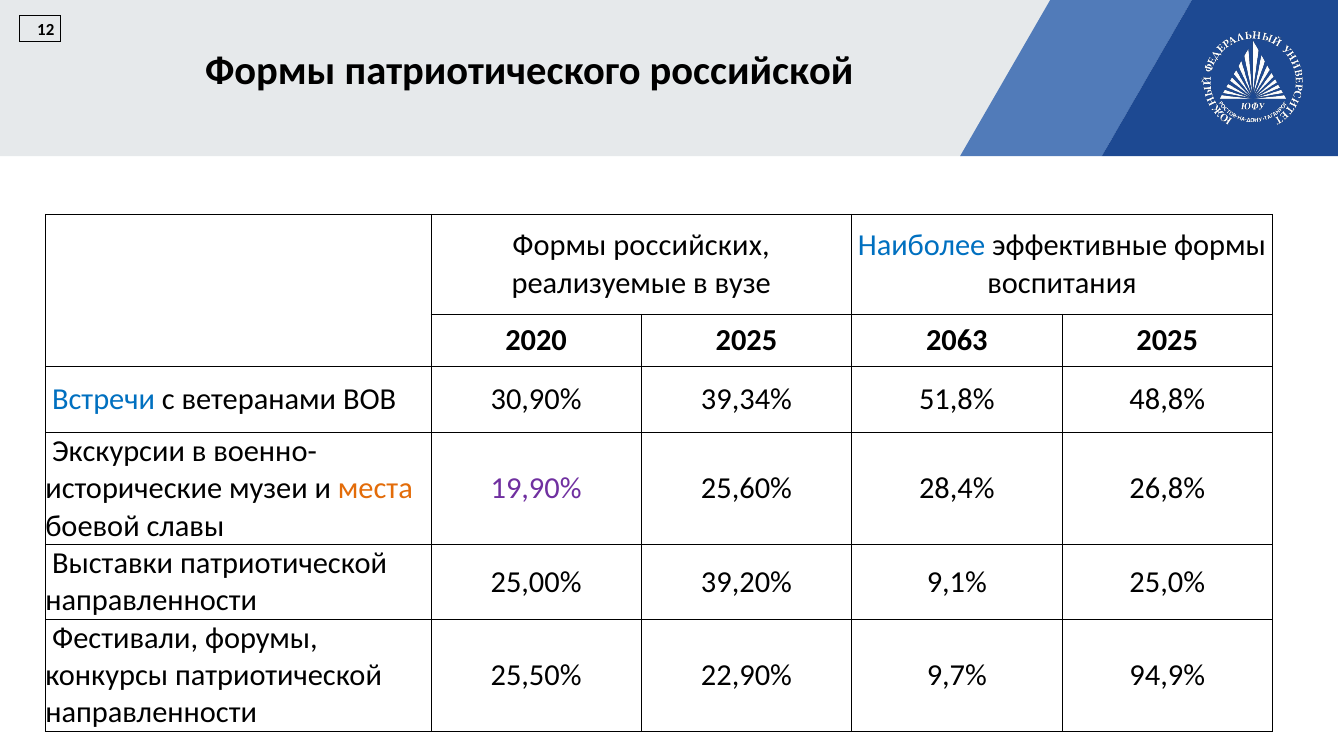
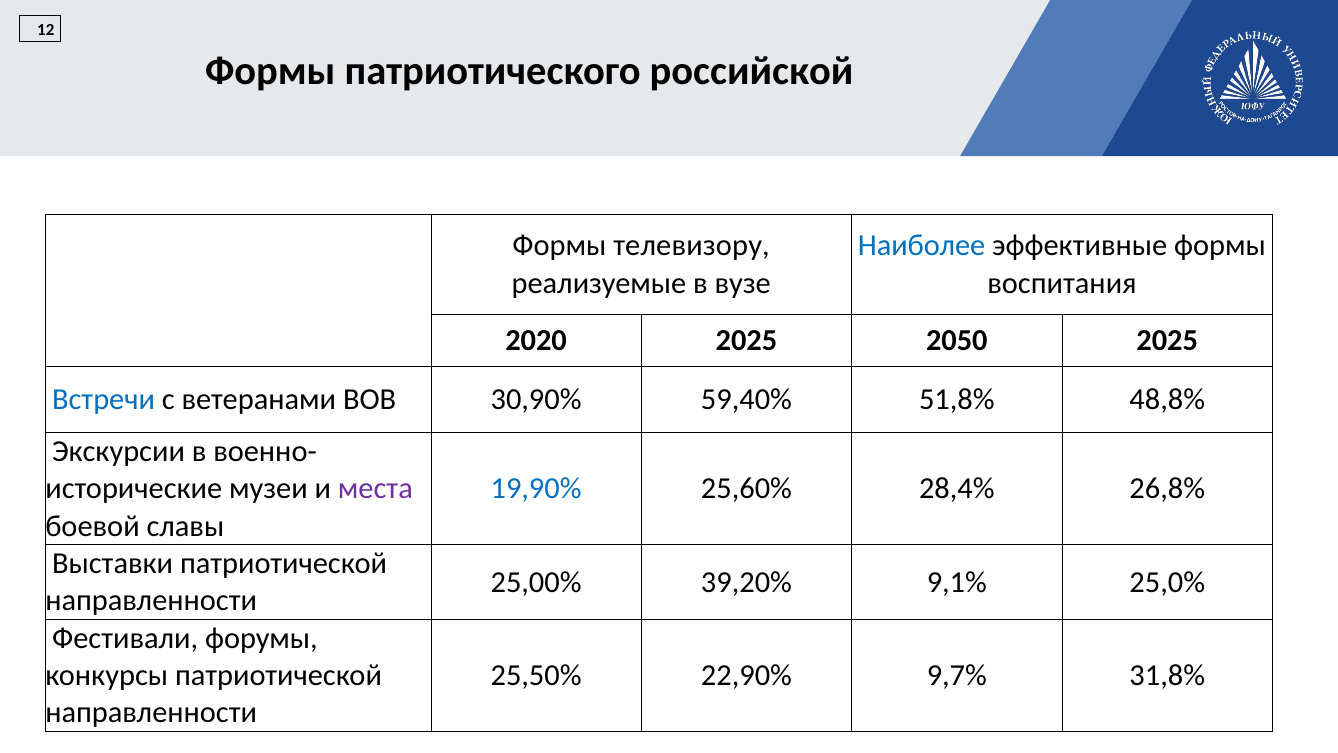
российских: российских -> телевизору (692, 246)
2063: 2063 -> 2050 (957, 341)
39,34%: 39,34% -> 59,40% (746, 400)
места colour: orange -> purple (375, 489)
19,90% colour: purple -> blue (536, 489)
94,9%: 94,9% -> 31,8% (1167, 675)
